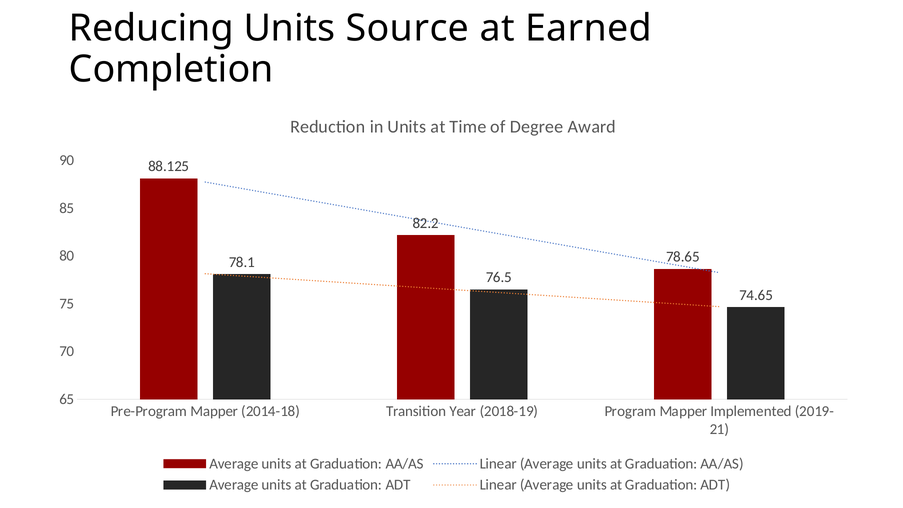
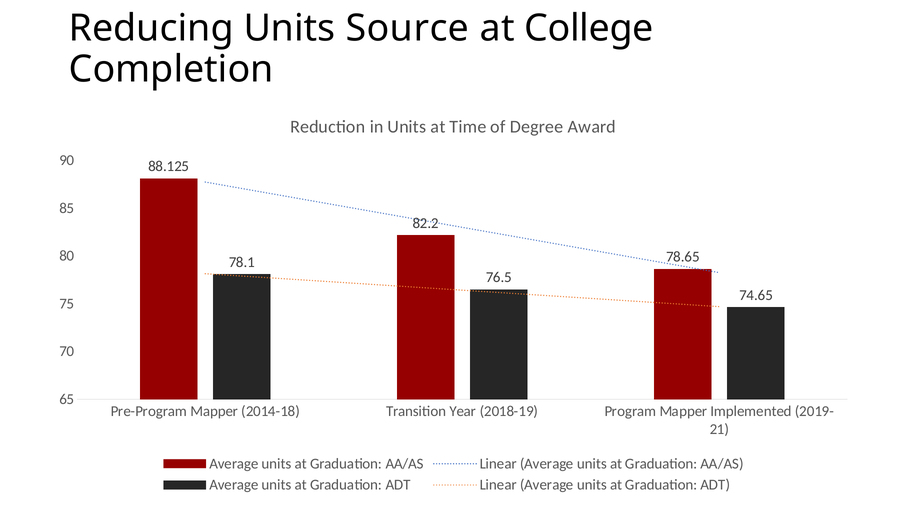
Earned: Earned -> College (589, 29)
